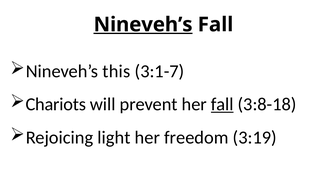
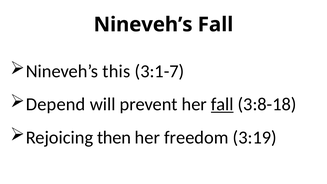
Nineveh’s underline: present -> none (143, 25)
Chariots: Chariots -> Depend (56, 104)
light: light -> then (114, 137)
